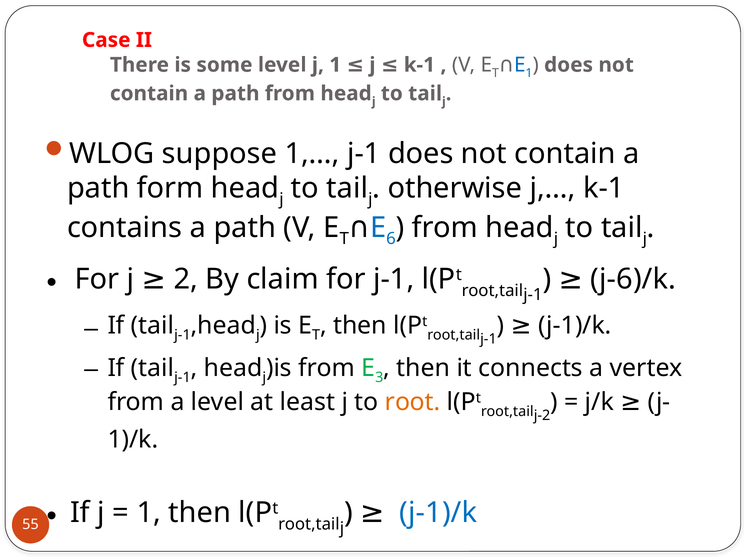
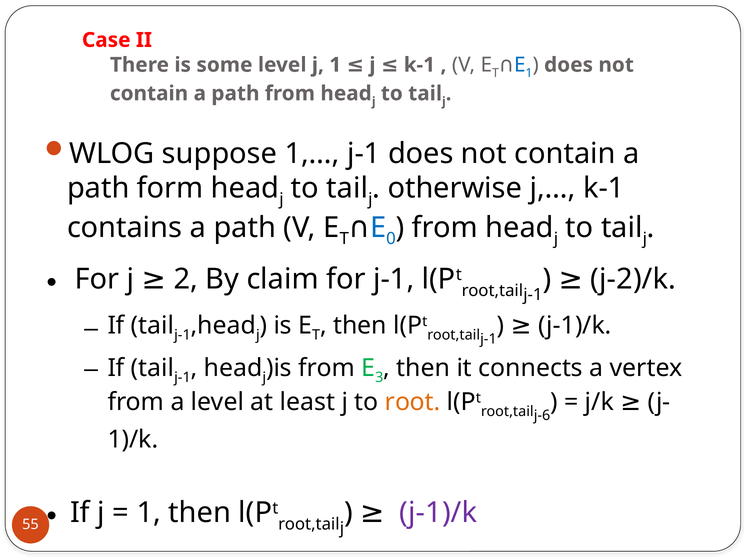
6: 6 -> 0 (391, 239)
j-6)/k: j-6)/k -> j-2)/k (633, 280)
j-2: j-2 -> j-6 (542, 416)
j-1)/k colour: blue -> purple (438, 513)
